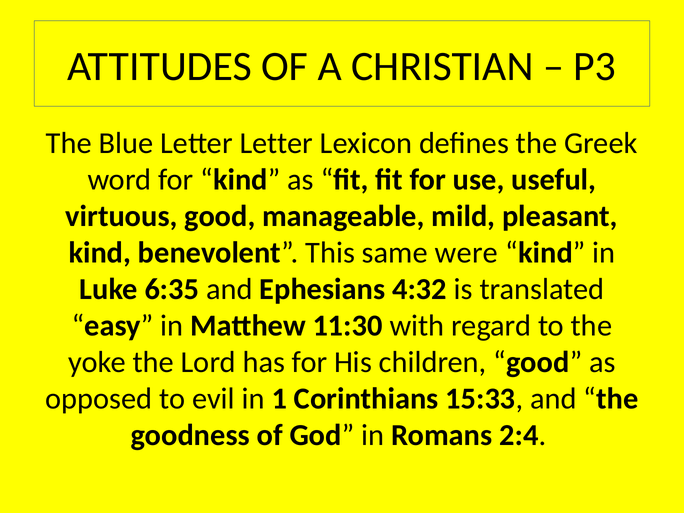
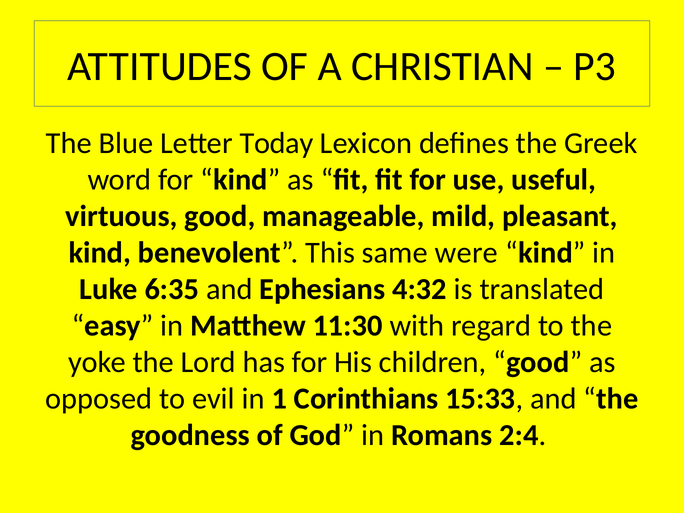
Letter Letter: Letter -> Today (276, 143)
